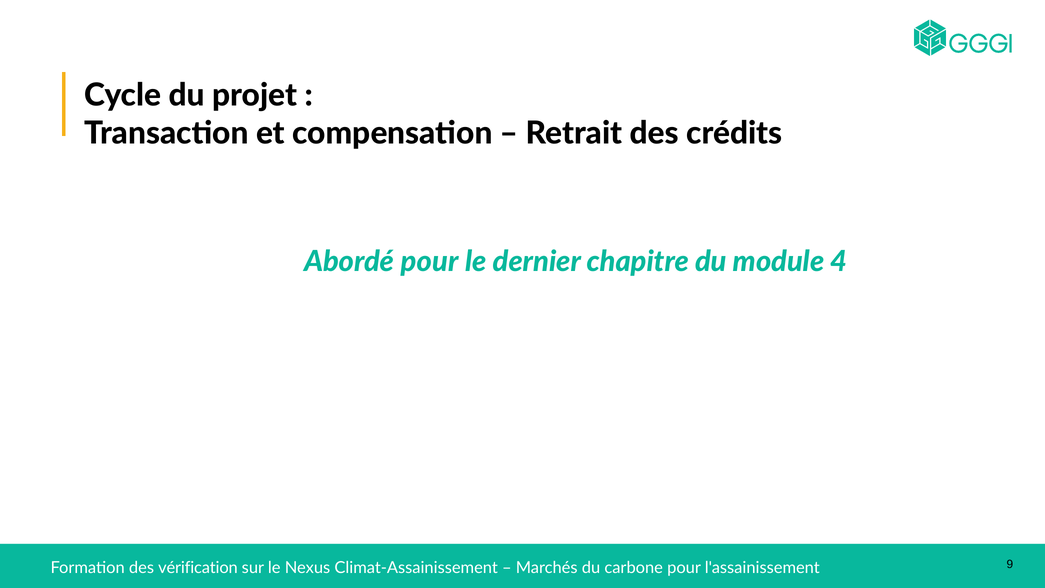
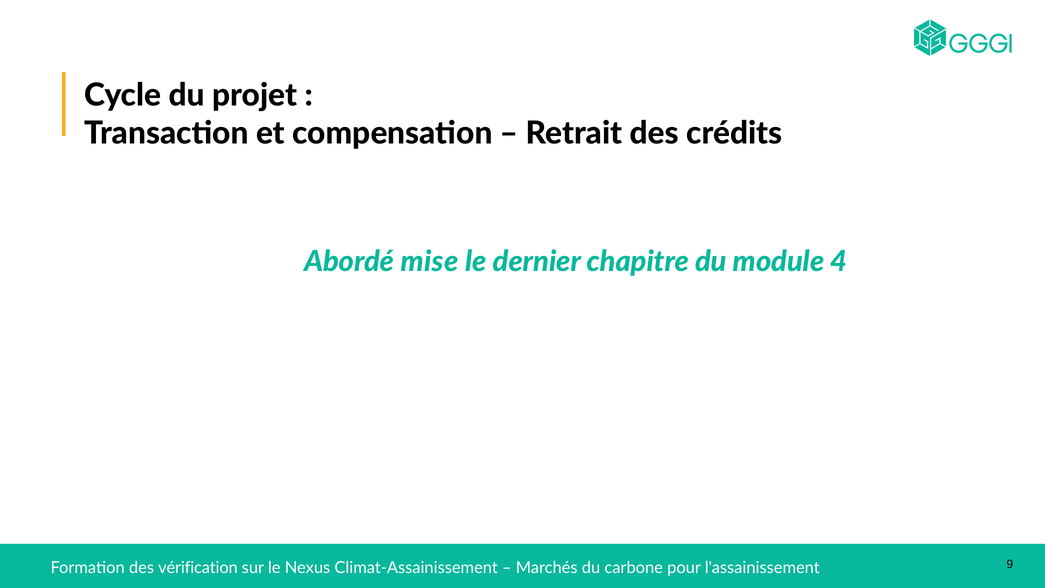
Abordé pour: pour -> mise (430, 262)
